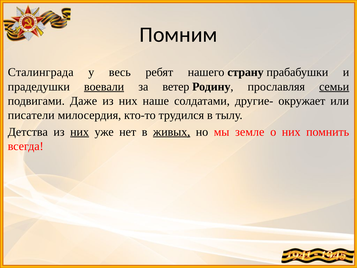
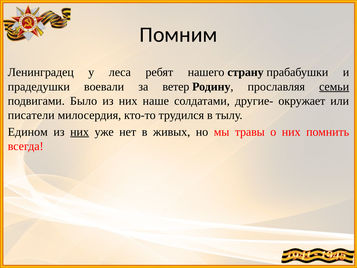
Сталинграда: Сталинграда -> Ленинградец (41, 72)
весь: весь -> леса (120, 72)
воевали underline: present -> none (104, 87)
Даже: Даже -> Было (84, 101)
Детства: Детства -> Едином (28, 132)
живых underline: present -> none (172, 132)
земле: земле -> травы (250, 132)
